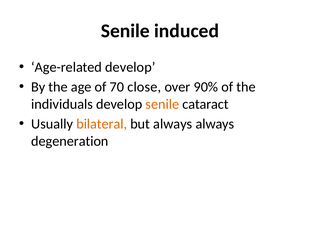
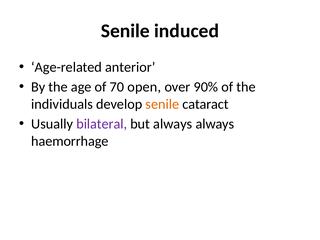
Age-related develop: develop -> anterior (130, 67)
close: close -> open (144, 87)
bilateral colour: orange -> purple (102, 124)
degeneration: degeneration -> haemorrhage (70, 141)
